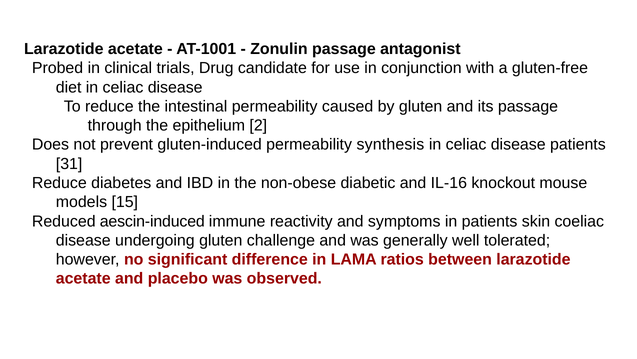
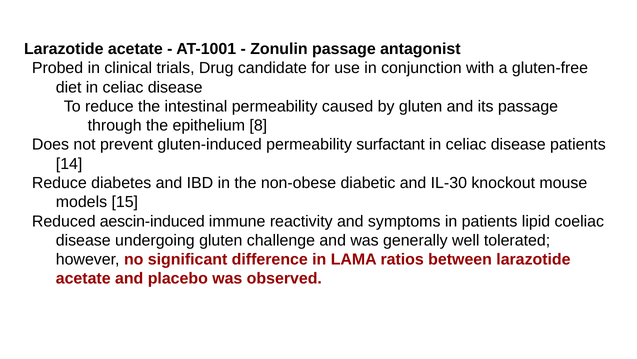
2: 2 -> 8 (258, 125)
synthesis: synthesis -> surfactant (391, 144)
31: 31 -> 14 (69, 164)
IL-16: IL-16 -> IL-30 (449, 183)
skin: skin -> lipid (536, 221)
